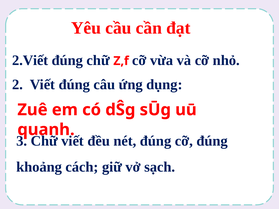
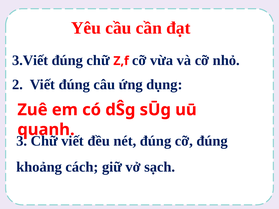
2.Viết: 2.Viết -> 3.Viết (30, 60)
